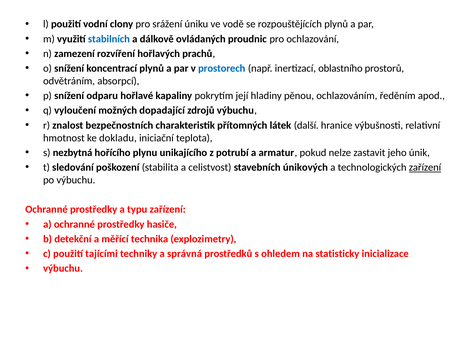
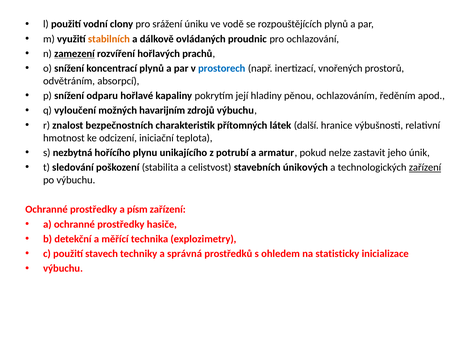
stabilních colour: blue -> orange (109, 39)
zamezení underline: none -> present (74, 54)
oblastního: oblastního -> vnořených (340, 68)
dopadající: dopadající -> havarijním (162, 111)
dokladu: dokladu -> odcizení (118, 138)
typu: typu -> písm (137, 210)
tajícími: tajícími -> stavech (102, 254)
